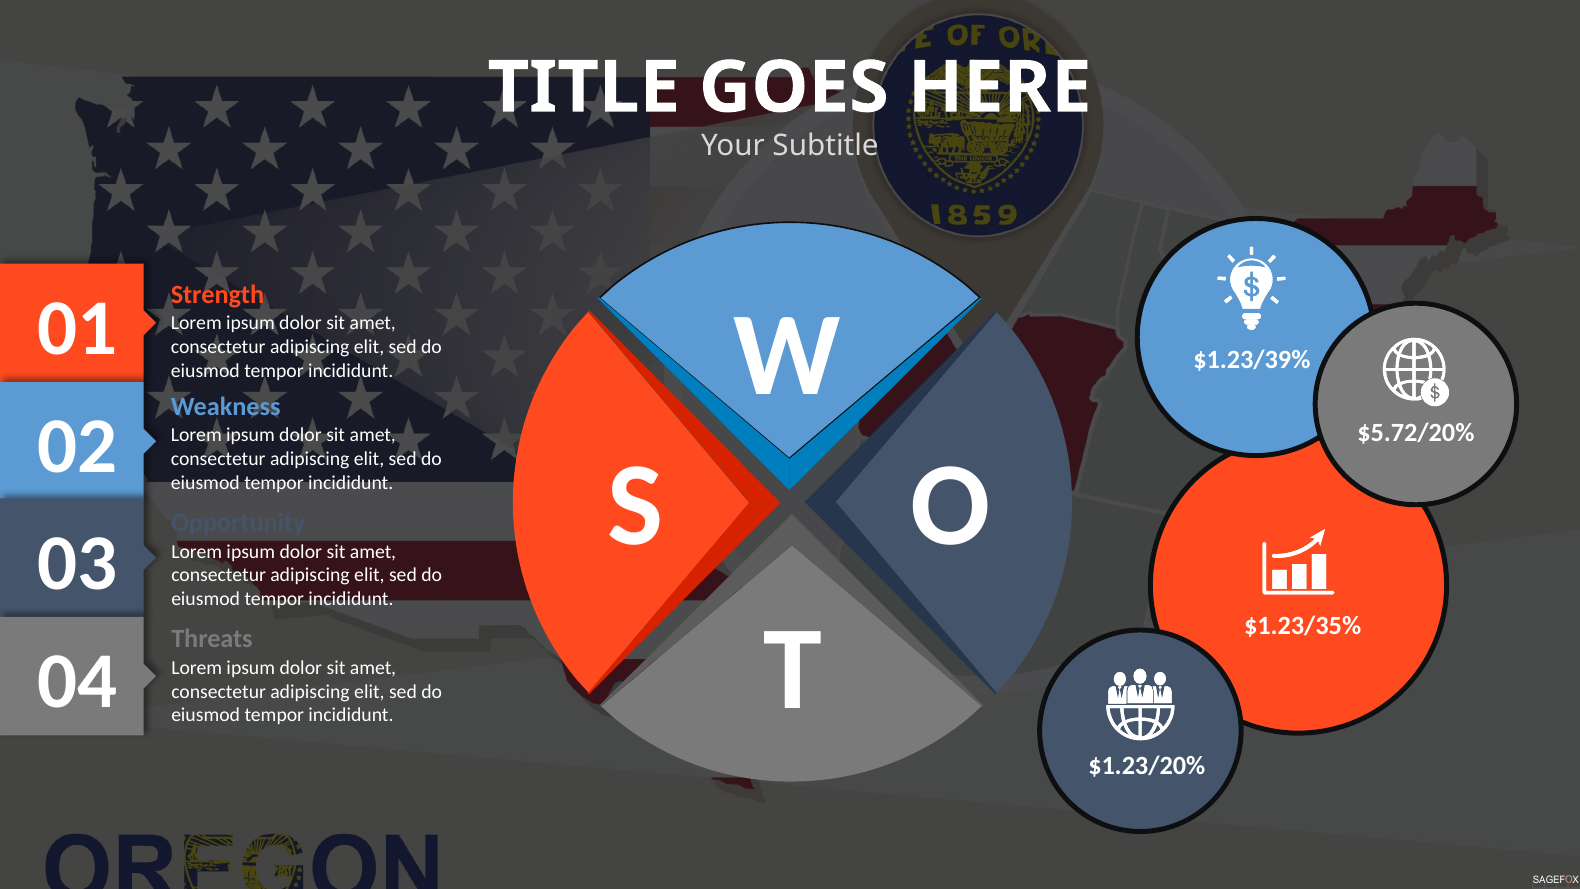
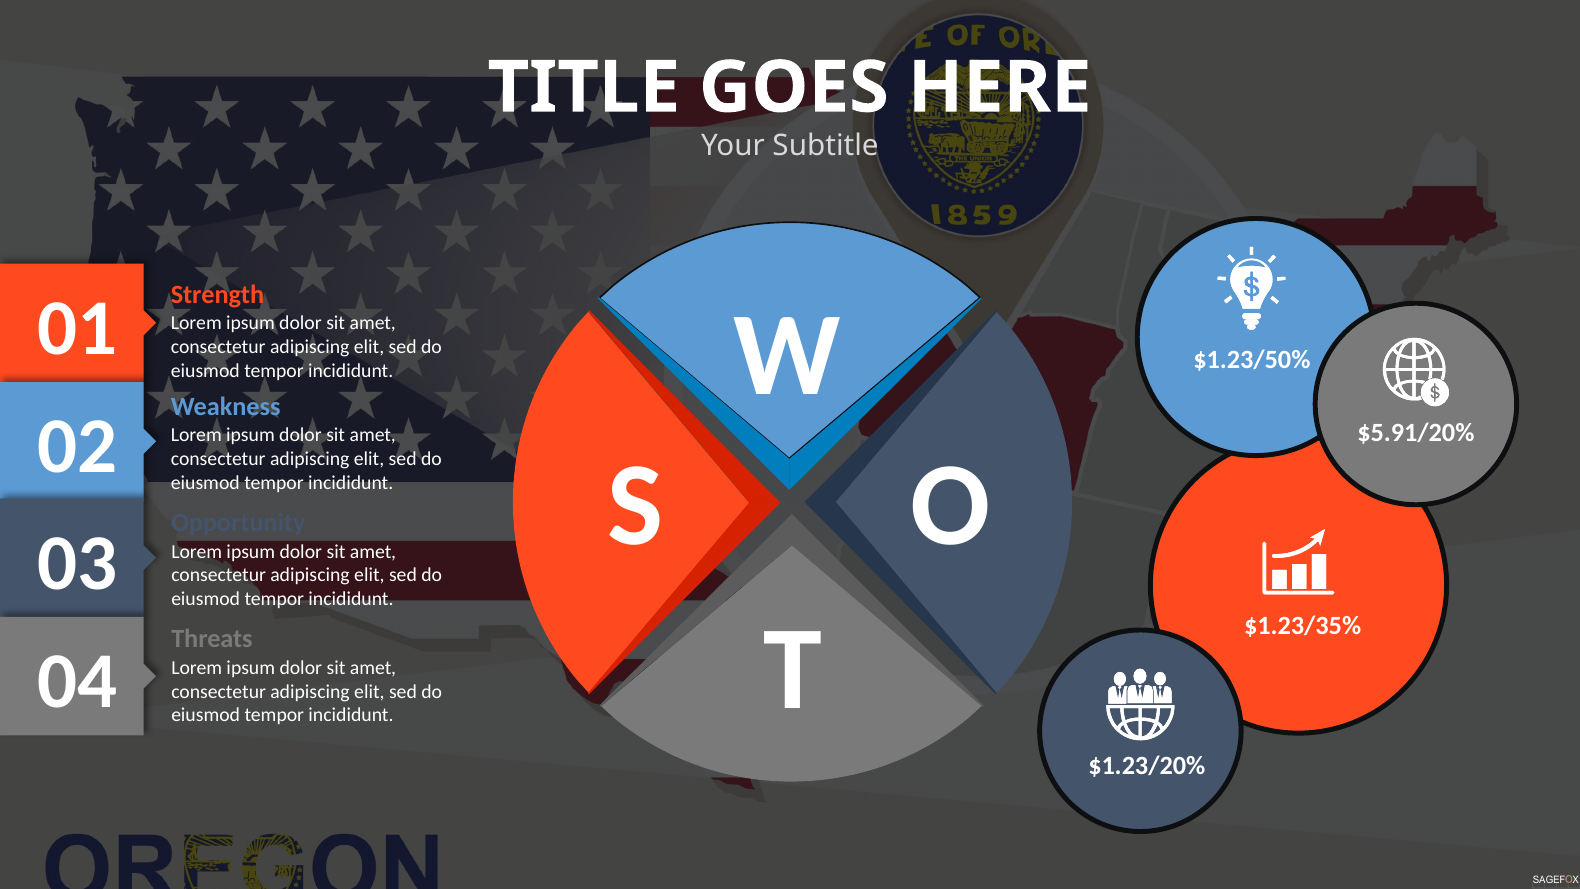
$1.23/39%: $1.23/39% -> $1.23/50% (1252, 360)
$5.72/20%: $5.72/20% -> $5.91/20% (1416, 433)
